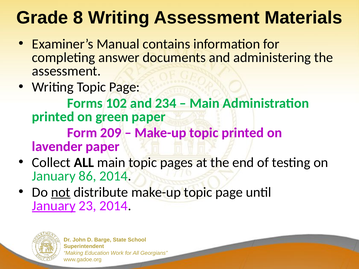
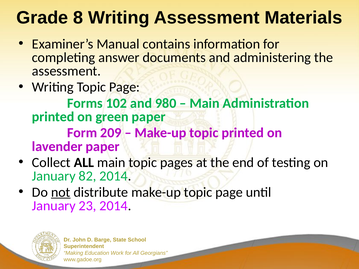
234: 234 -> 980 (166, 103)
86: 86 -> 82 (88, 176)
January underline: present -> none (54, 206)
